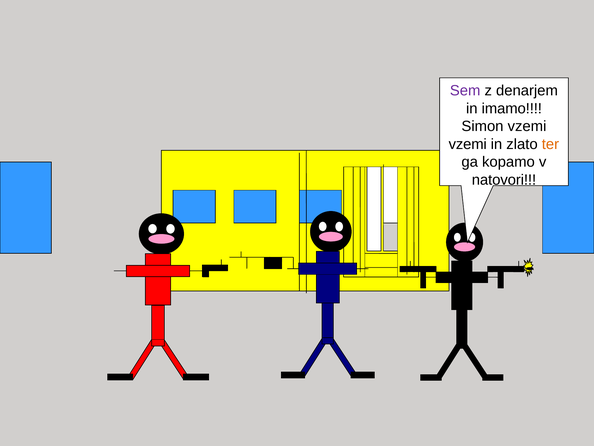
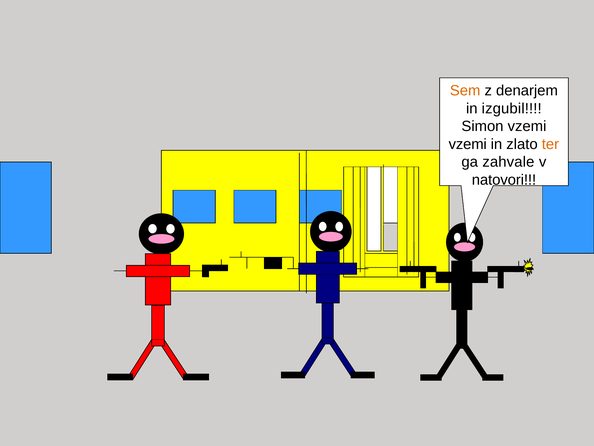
Sem colour: purple -> orange (465, 91)
imamo: imamo -> izgubil (512, 108)
kopamo: kopamo -> zahvale (508, 162)
